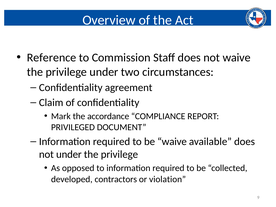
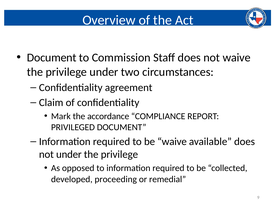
Reference: Reference -> Document (52, 58)
contractors: contractors -> proceeding (116, 179)
violation: violation -> remedial (168, 179)
